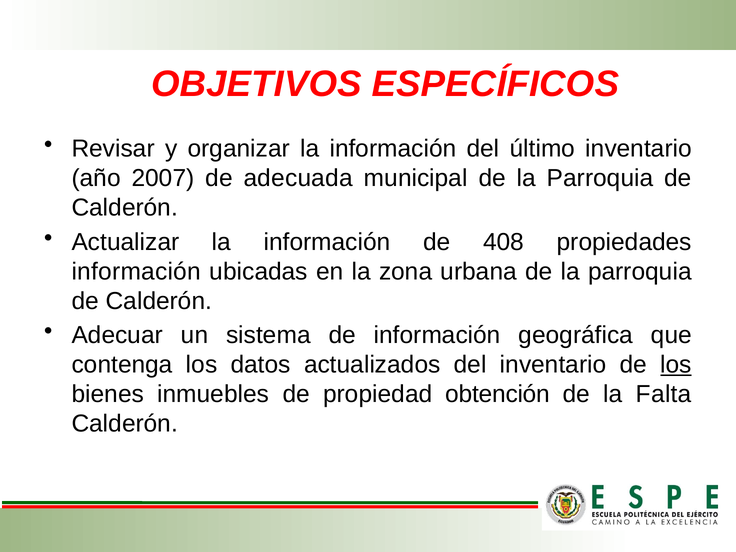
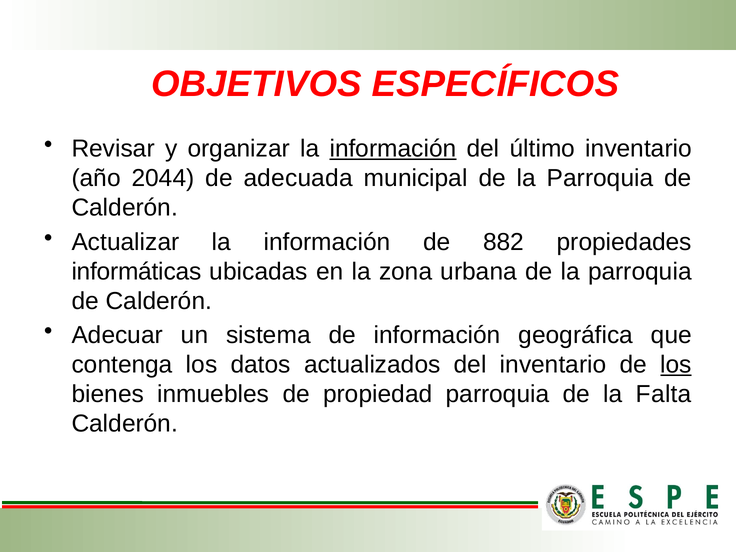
información underline: none -> present (393, 149)
2007: 2007 -> 2044 (163, 178)
408: 408 -> 882 (504, 242)
información: información -> informáticas (137, 272)
propiedad obtención: obtención -> parroquia (498, 394)
